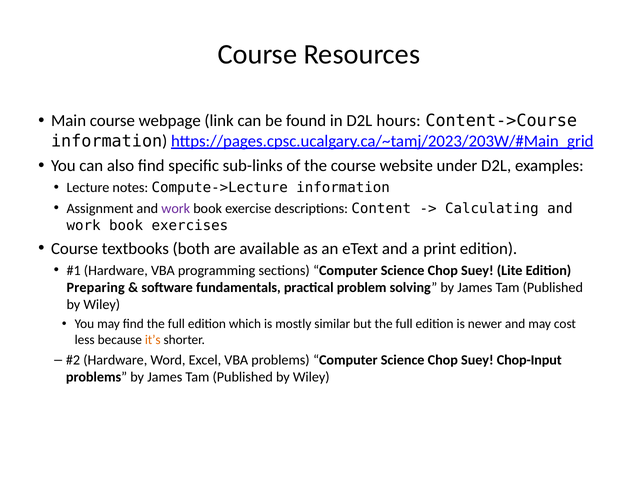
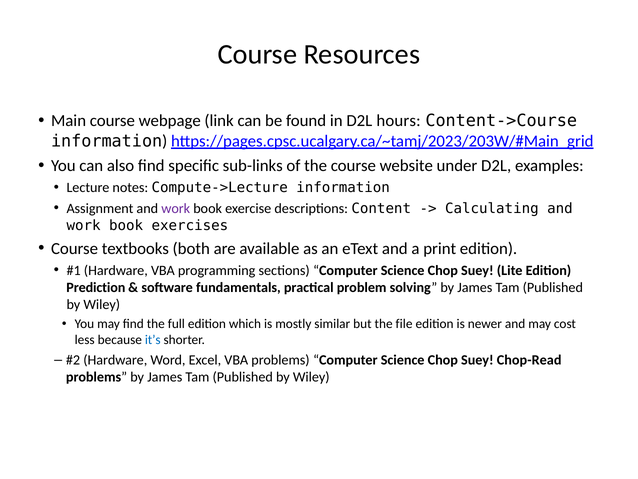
Preparing: Preparing -> Prediction (96, 287)
but the full: full -> file (404, 324)
it’s colour: orange -> blue (153, 340)
Chop-Input: Chop-Input -> Chop-Read (529, 360)
